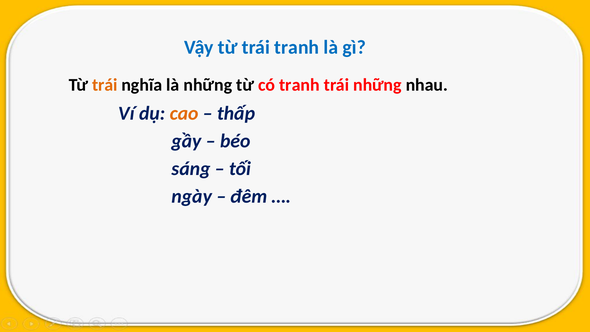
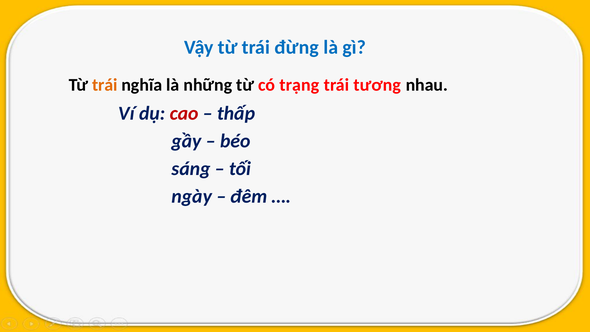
trái tranh: tranh -> đừng (297, 47)
có tranh: tranh -> trạng (299, 85)
trái những: những -> tương (377, 85)
cao colour: orange -> red (184, 113)
